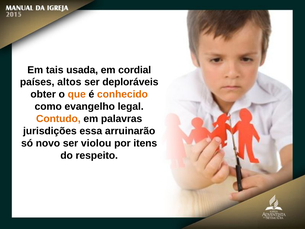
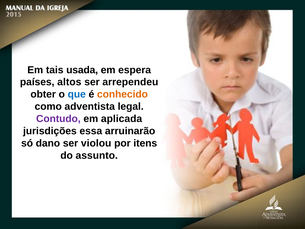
cordial: cordial -> espera (135, 70)
deploráveis: deploráveis -> arrependeu (130, 82)
que colour: orange -> blue (77, 94)
evangelho: evangelho -> adventista (90, 106)
Contudo colour: orange -> purple (58, 119)
palavras: palavras -> aplicada (122, 119)
novo: novo -> dano (48, 143)
respeito: respeito -> assunto (97, 155)
